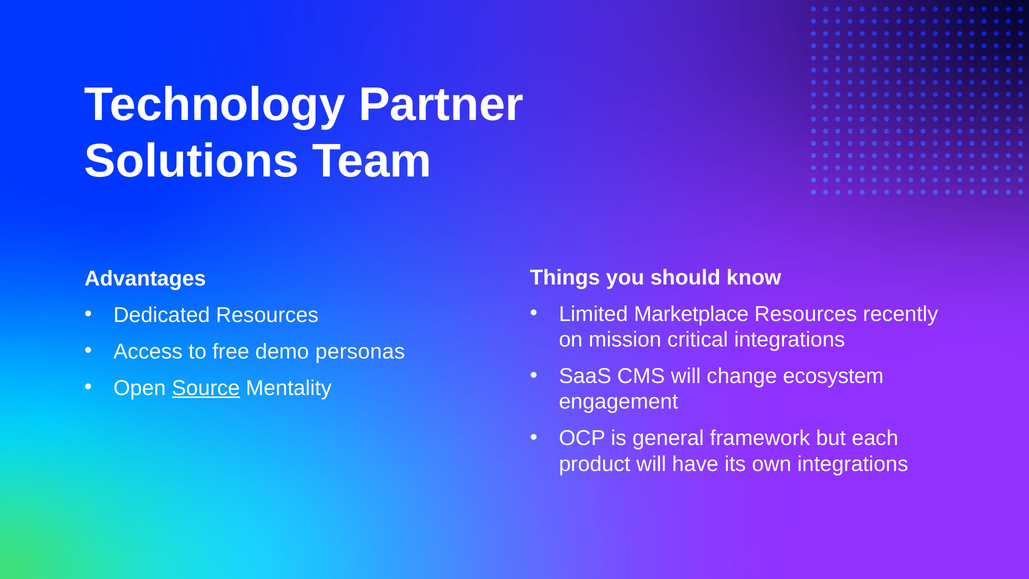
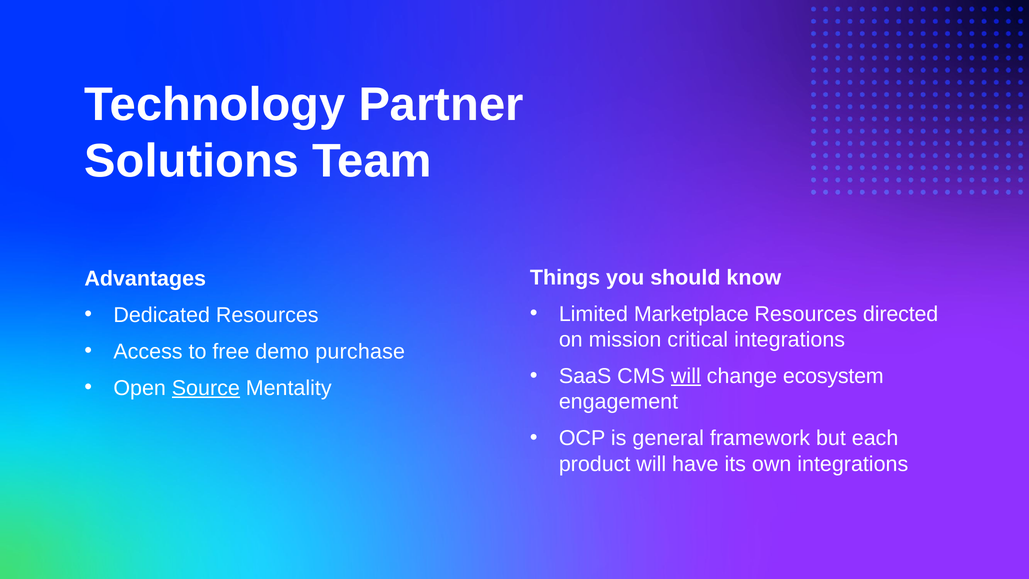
recently: recently -> directed (901, 314)
personas: personas -> purchase (360, 351)
will underline: none -> present (686, 376)
